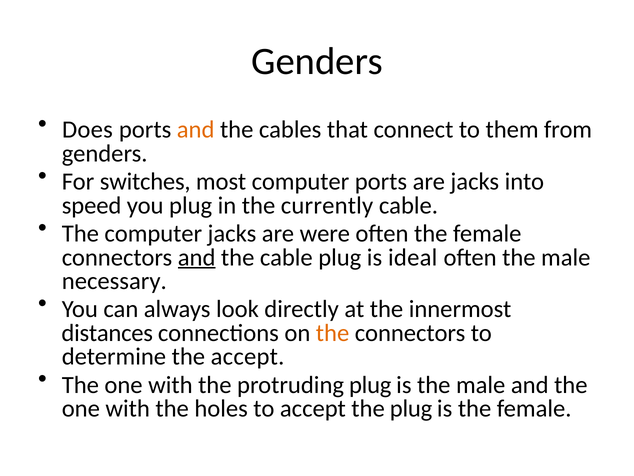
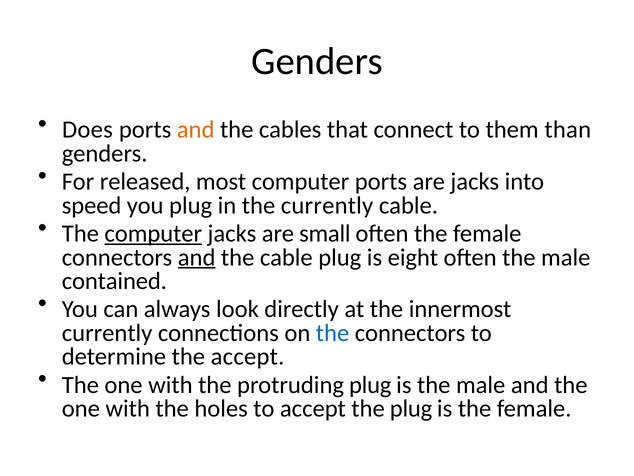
from: from -> than (568, 130)
switches: switches -> released (145, 182)
computer underline: none -> present (153, 233)
were: were -> small (325, 233)
ideal: ideal -> eight (413, 257)
necessary: necessary -> contained (114, 281)
distances: distances -> currently (107, 333)
the colour: orange -> blue (333, 333)
